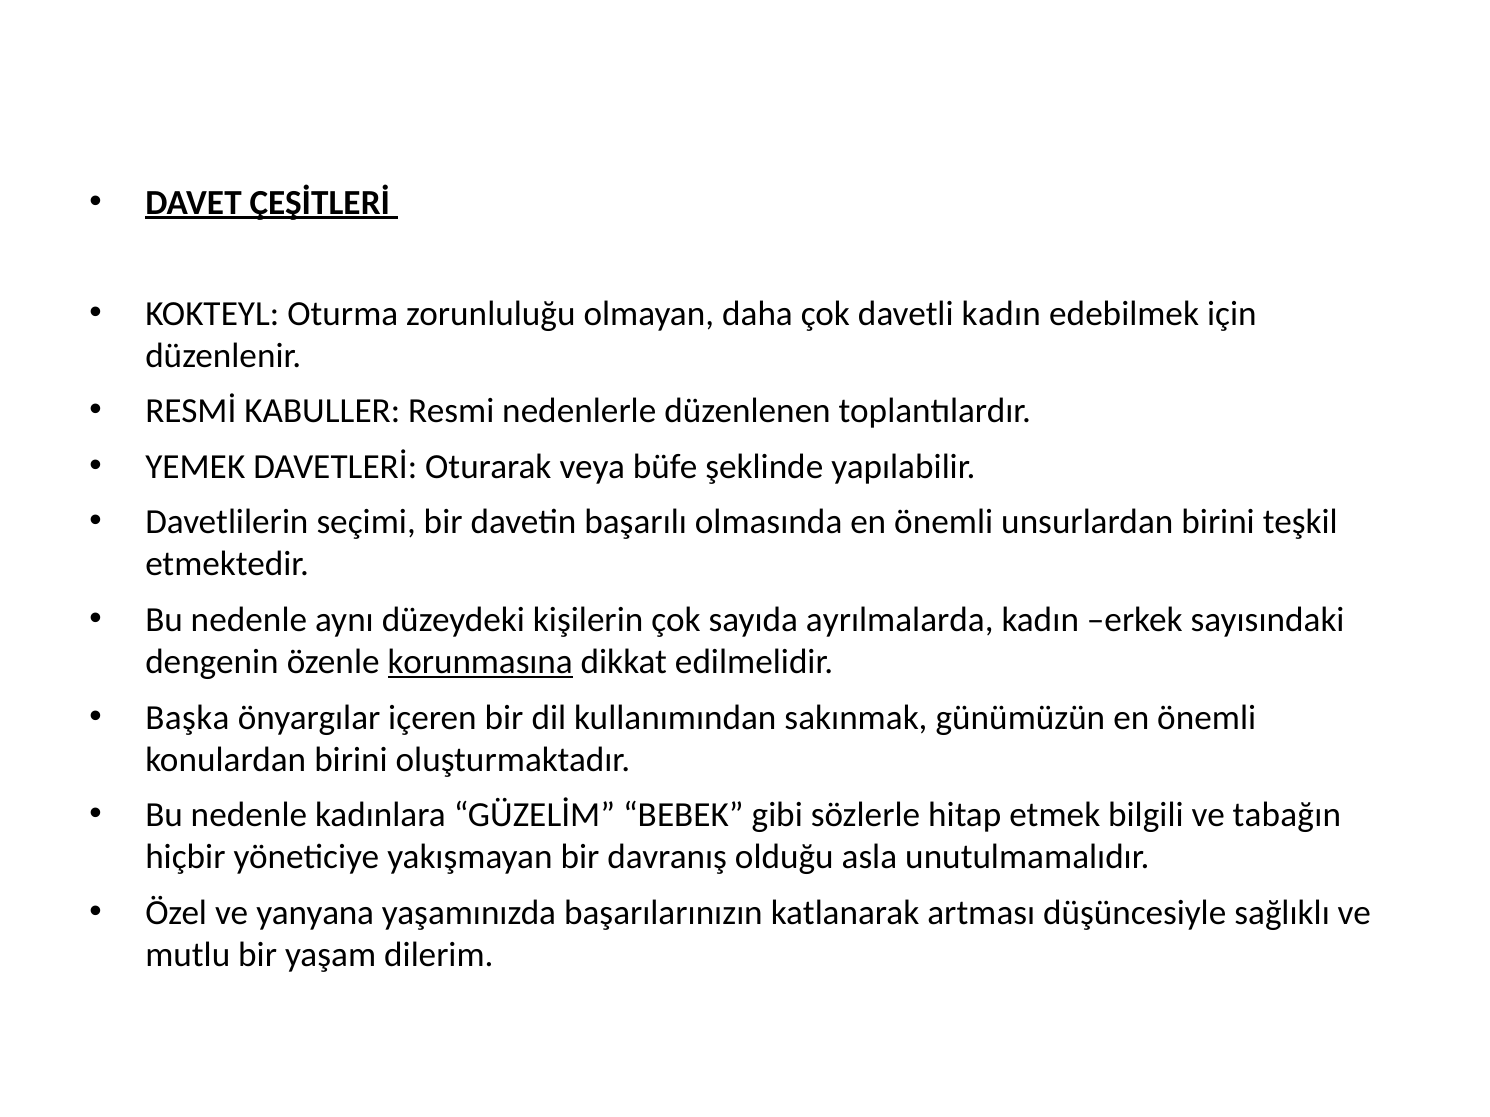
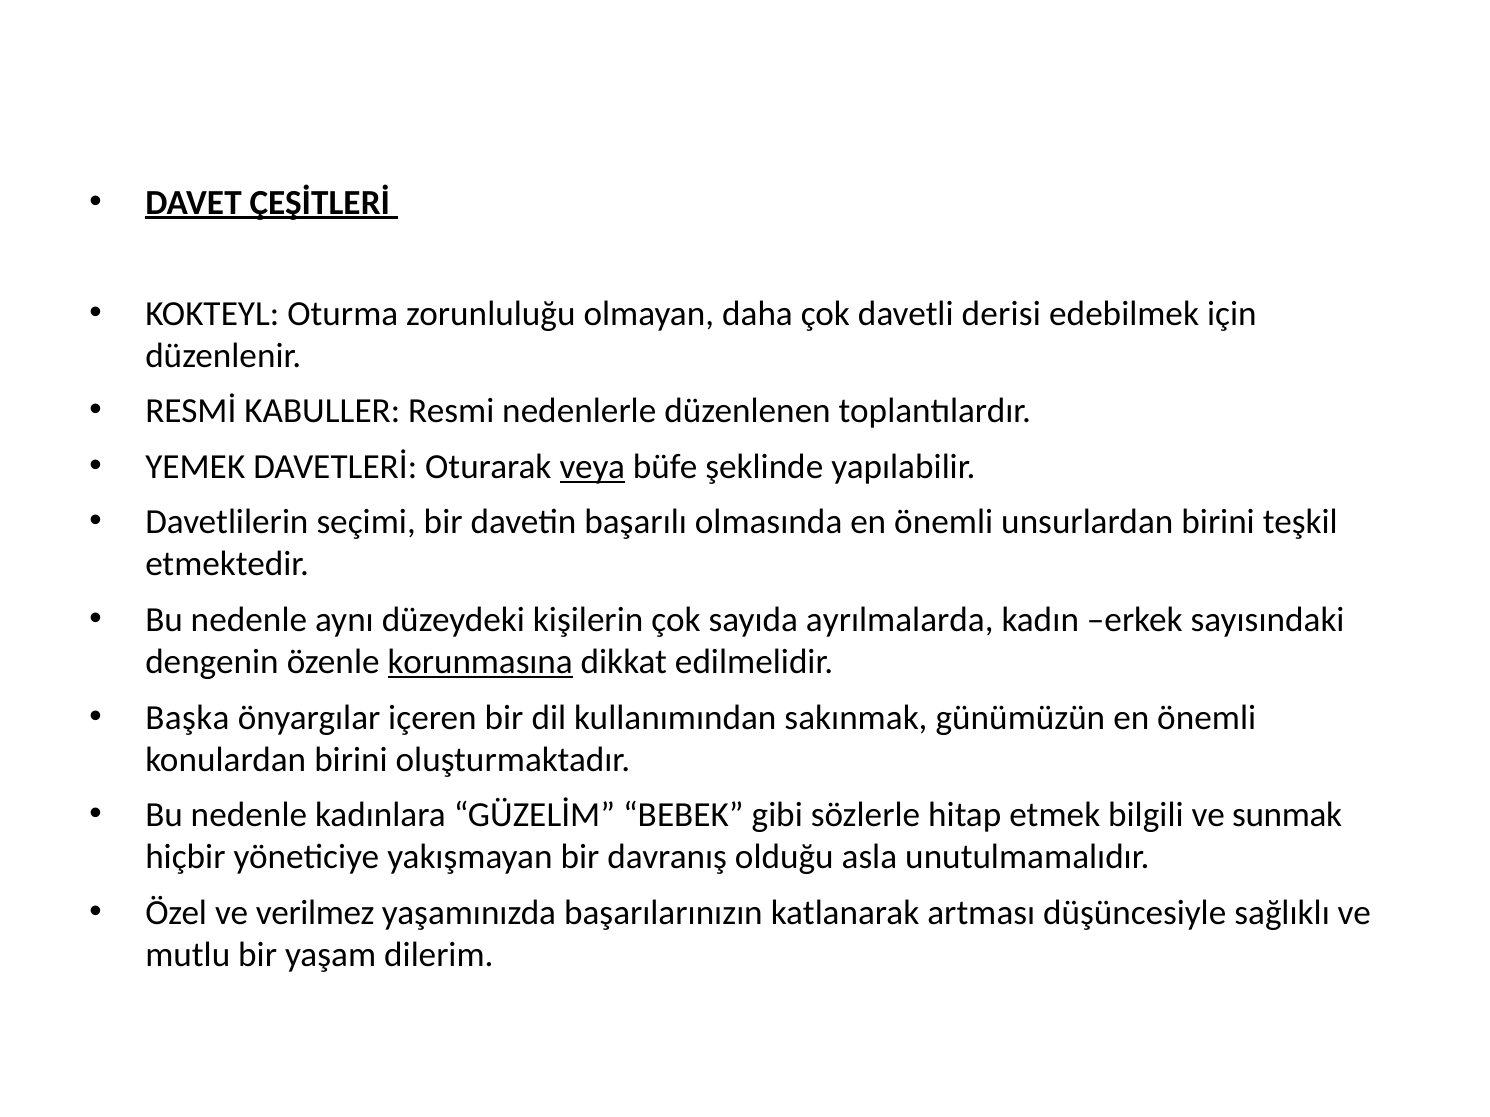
davetli kadın: kadın -> derisi (1001, 314)
veya underline: none -> present (592, 467)
tabağın: tabağın -> sunmak (1287, 815)
yanyana: yanyana -> verilmez (315, 913)
